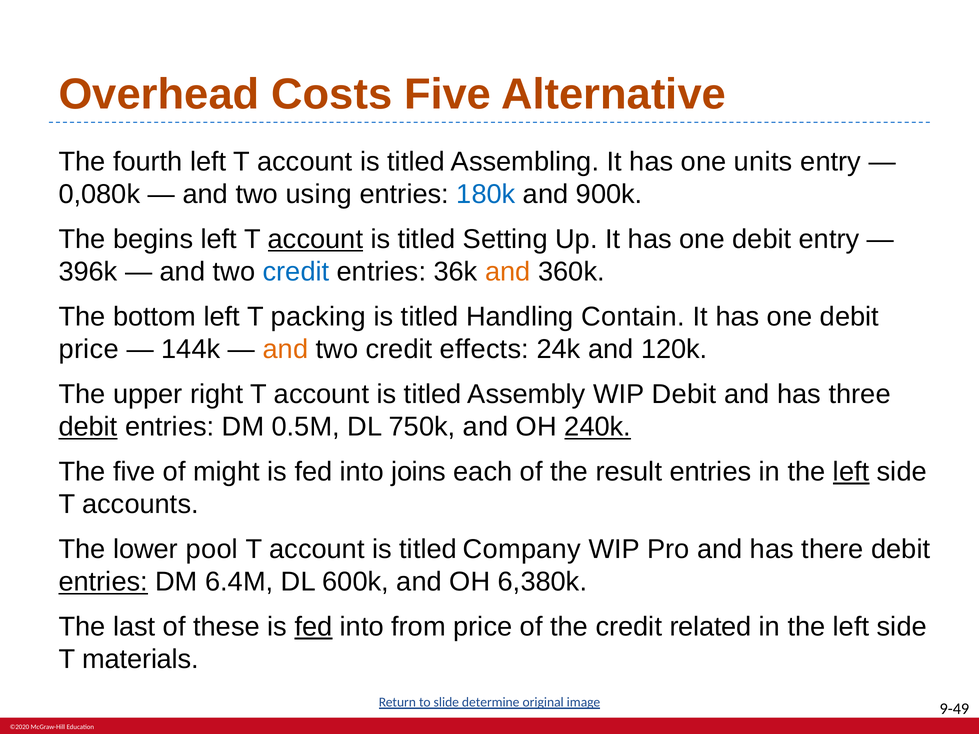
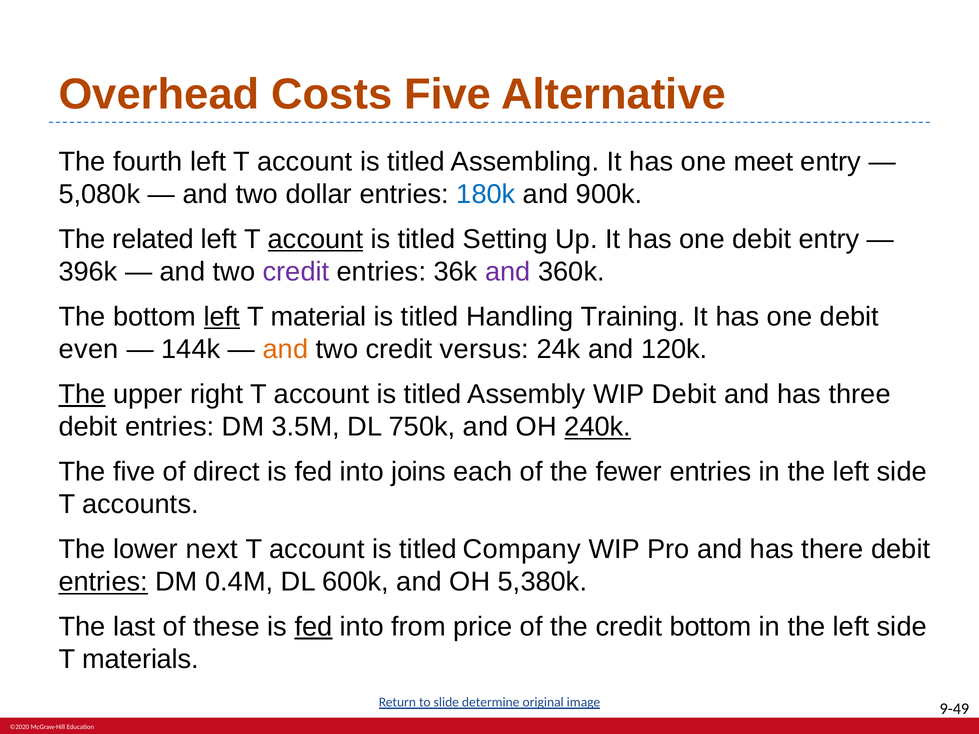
units: units -> meet (764, 162)
0,080k: 0,080k -> 5,080k (99, 194)
using: using -> dollar (319, 194)
begins: begins -> related (153, 239)
credit colour: blue -> purple (296, 272)
and colour: orange -> purple (508, 272)
left underline: none -> present (222, 317)
packing: packing -> material (319, 317)
Contain: Contain -> Training (633, 317)
price: price -> even (89, 349)
effects: effects -> versus (484, 349)
The underline: none -> present (82, 394)
debit underline: present -> none (88, 427)
0.5M: 0.5M -> 3.5M (306, 427)
might: might -> direct (226, 472)
result: result -> fewer (629, 472)
left underline: present -> none (851, 472)
pool: pool -> next (212, 549)
6.4M: 6.4M -> 0.4M (239, 582)
6,380k: 6,380k -> 5,380k (542, 582)
credit related: related -> bottom (711, 627)
